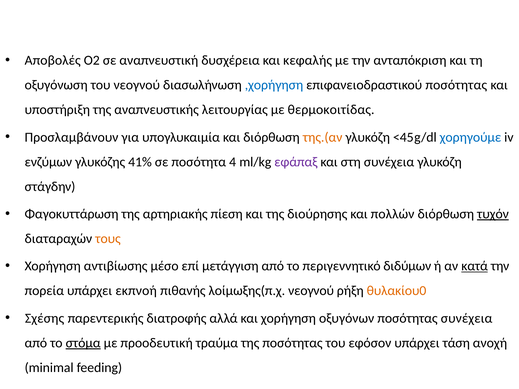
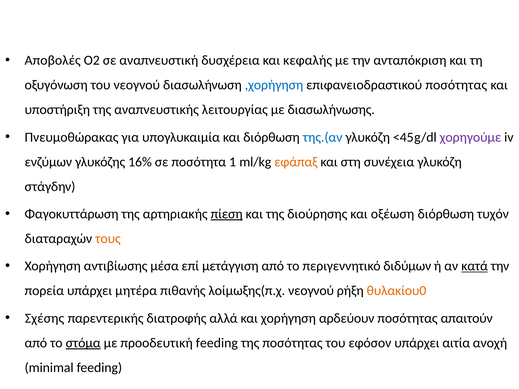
θερμοκοιτίδας: θερμοκοιτίδας -> διασωλήνωσης (331, 110)
Προσλαμβάνουν: Προσλαμβάνουν -> Πνευμοθώρακας (72, 137)
της.(αν colour: orange -> blue (323, 137)
χορηγούμε colour: blue -> purple (470, 137)
41%: 41% -> 16% (140, 162)
4: 4 -> 1 (233, 162)
εφάπαξ colour: purple -> orange (296, 162)
πίεση underline: none -> present (227, 214)
πολλών: πολλών -> οξέωση (393, 214)
τυχόν underline: present -> none (493, 214)
μέσο: μέσο -> μέσα (165, 266)
εκπνοή: εκπνοή -> μητέρα (136, 291)
οξυγόνων: οξυγόνων -> αρδεύουν (347, 318)
ποσότητας συνέχεια: συνέχεια -> απαιτούν (467, 318)
προοδευτική τραύμα: τραύμα -> feeding (217, 343)
τάση: τάση -> αιτία (456, 343)
